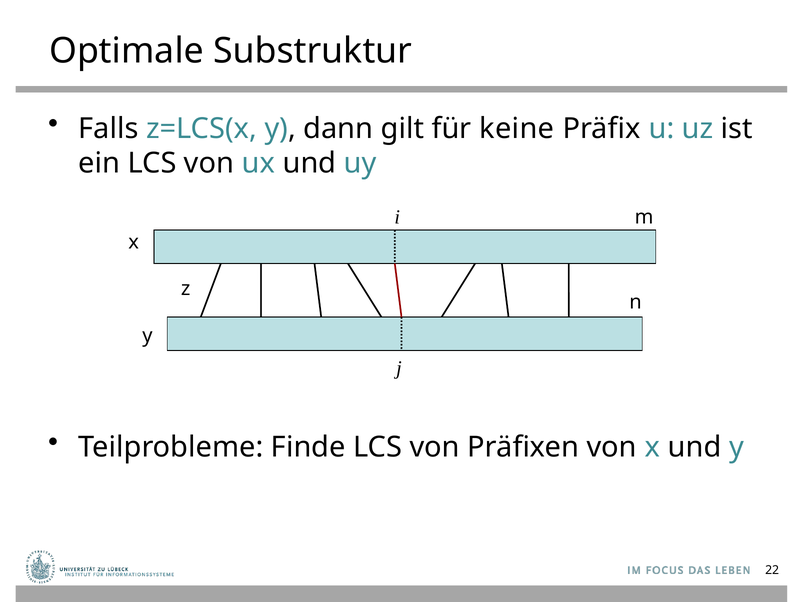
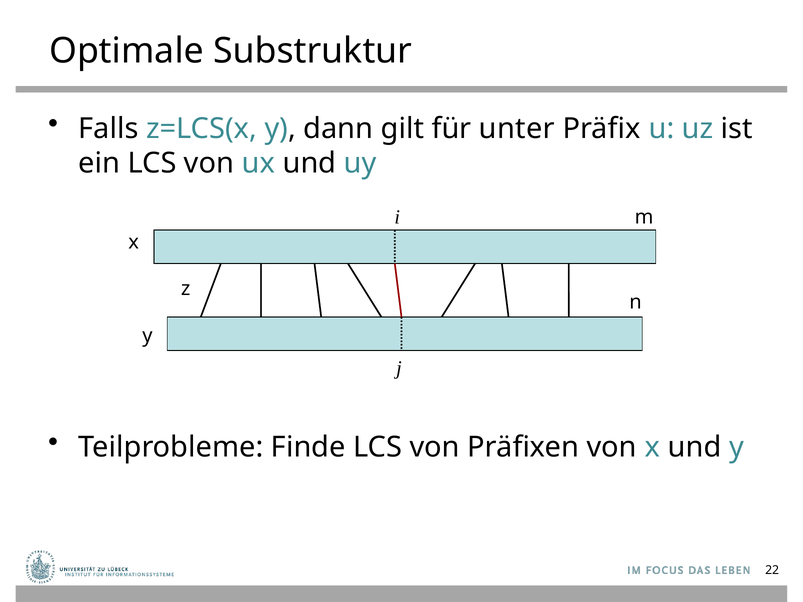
keine: keine -> unter (517, 129)
